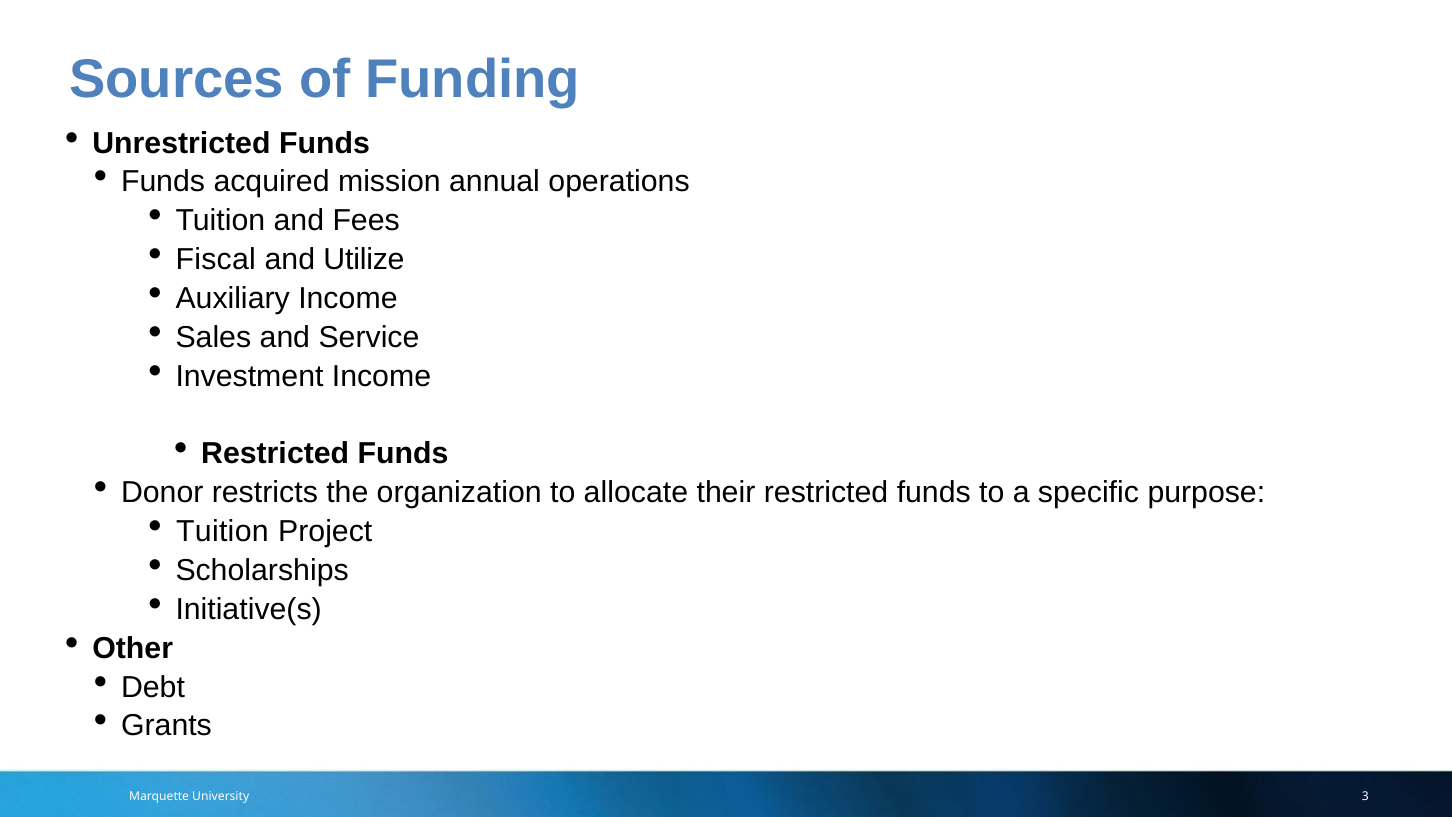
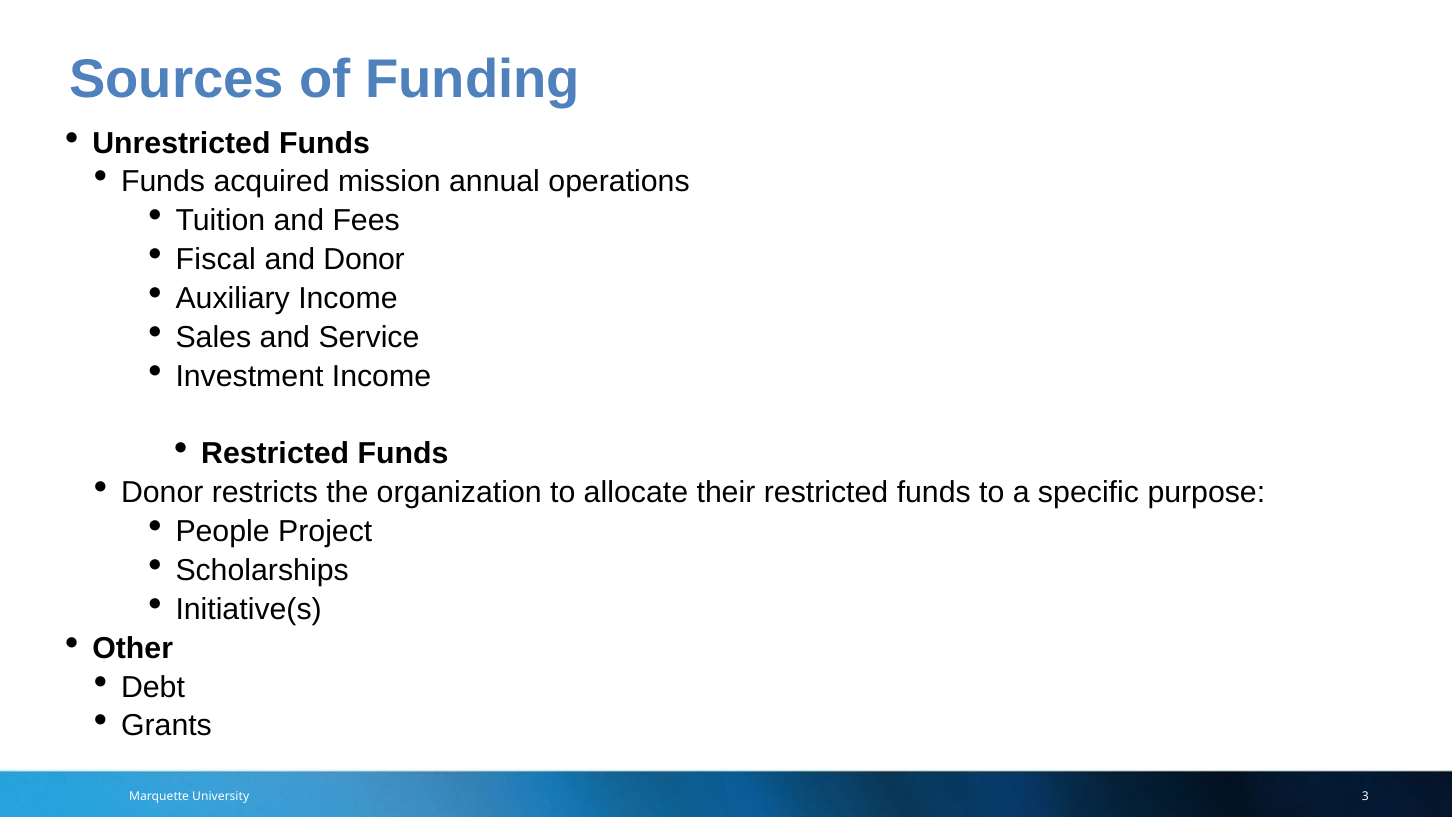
and Utilize: Utilize -> Donor (364, 260)
Tuition: Tuition -> People (223, 531)
